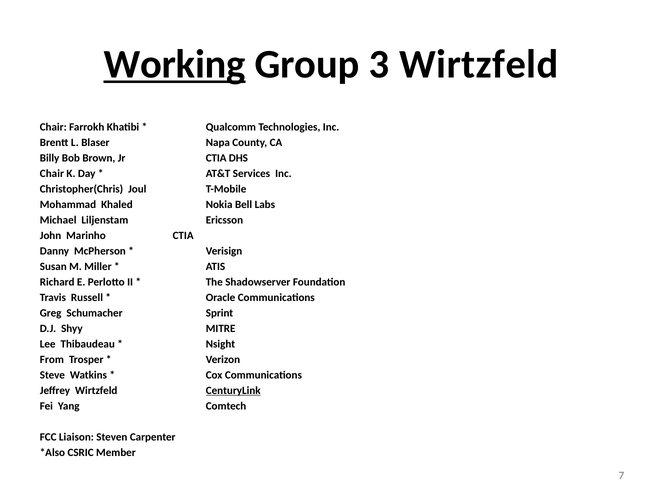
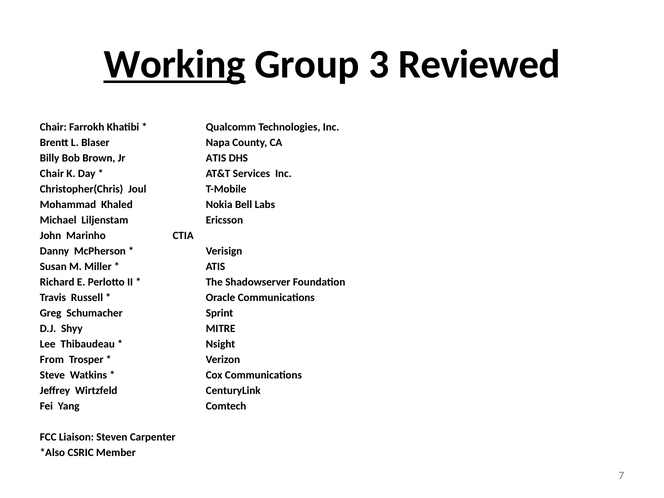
3 Wirtzfeld: Wirtzfeld -> Reviewed (479, 64)
Jr CTIA: CTIA -> ATIS (216, 158)
CenturyLink underline: present -> none (233, 390)
